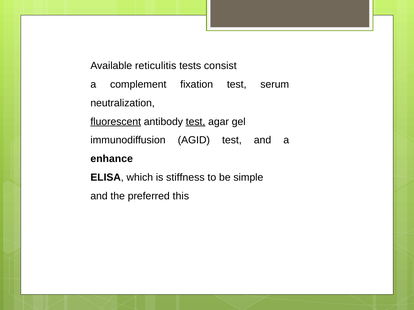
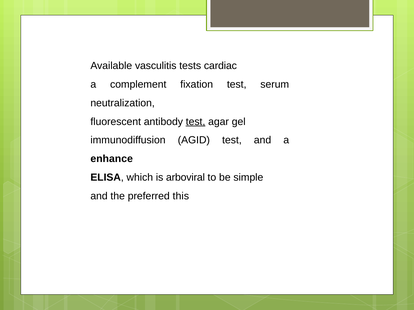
reticulitis: reticulitis -> vasculitis (156, 66)
consist: consist -> cardiac (220, 66)
fluorescent underline: present -> none (116, 122)
stiffness: stiffness -> arboviral (185, 178)
